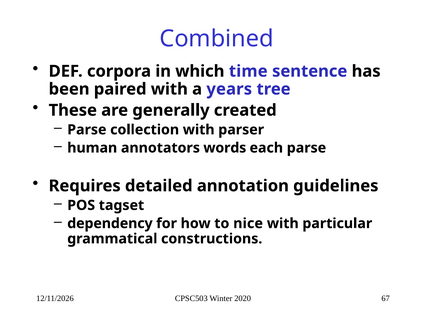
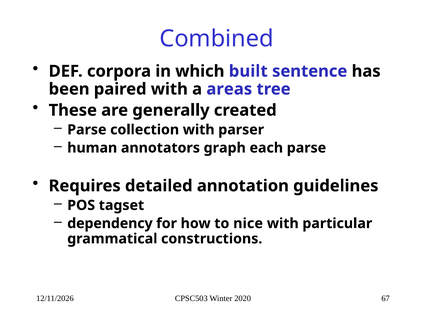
time: time -> built (248, 71)
years: years -> areas (229, 89)
words: words -> graph (225, 148)
